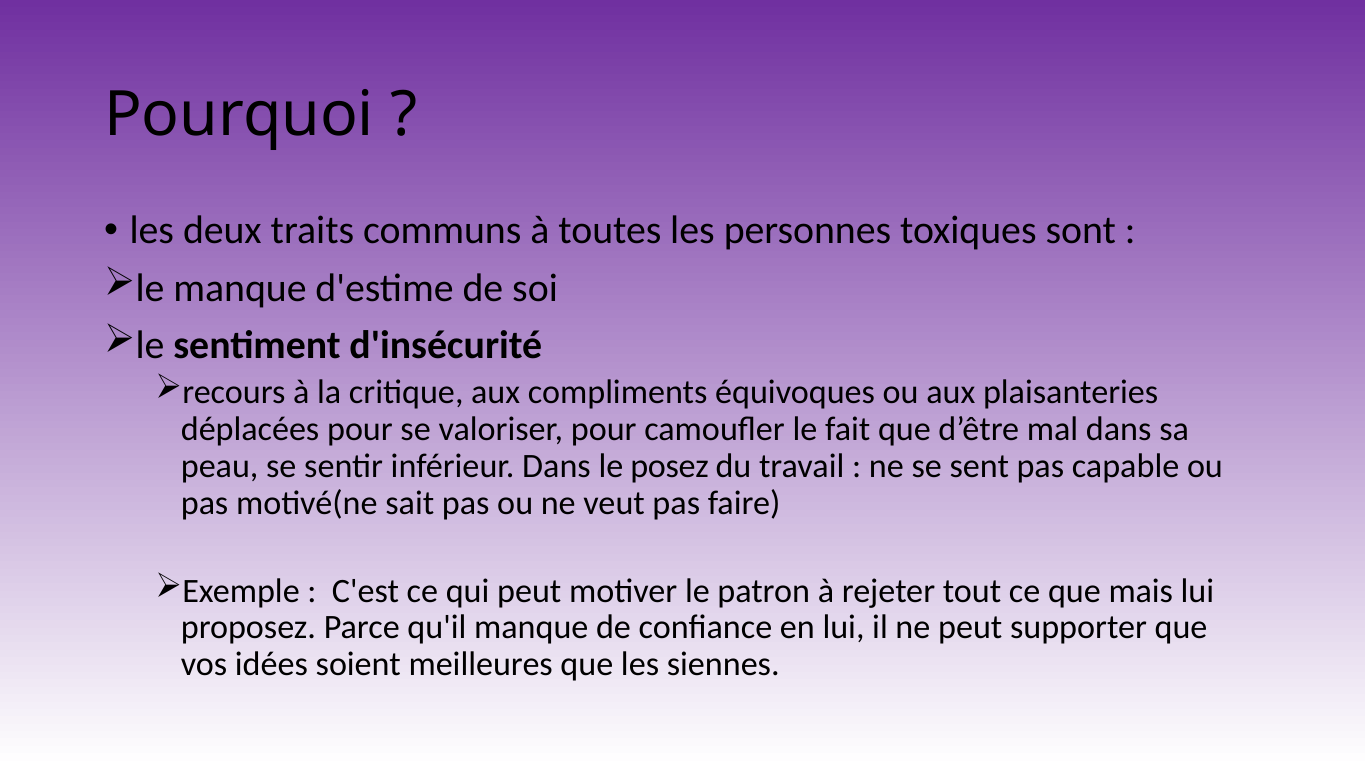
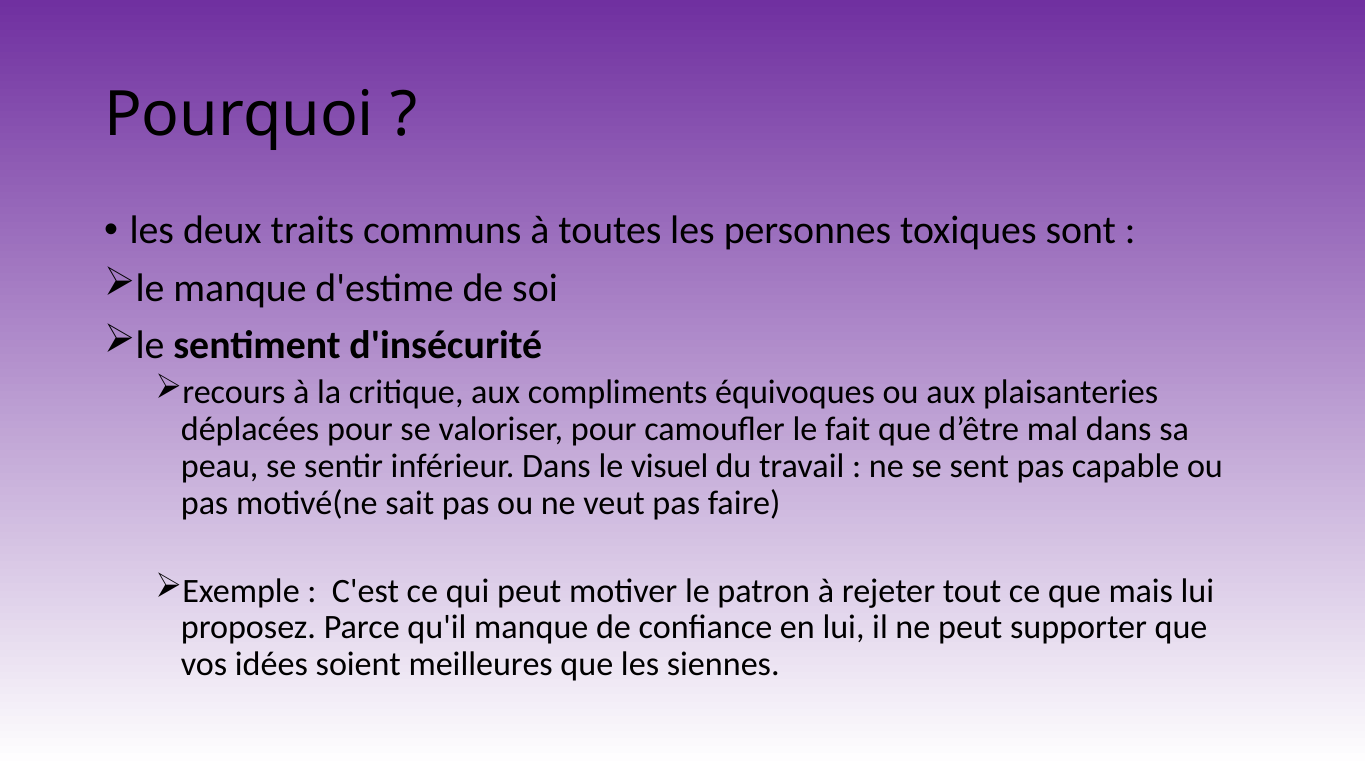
posez: posez -> visuel (670, 466)
